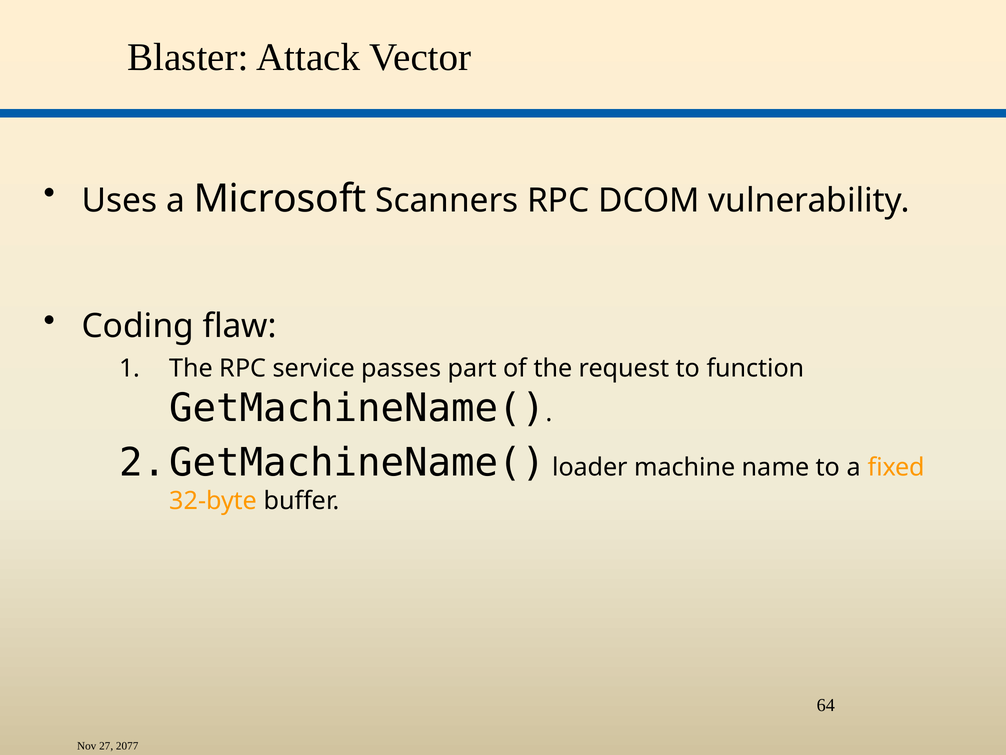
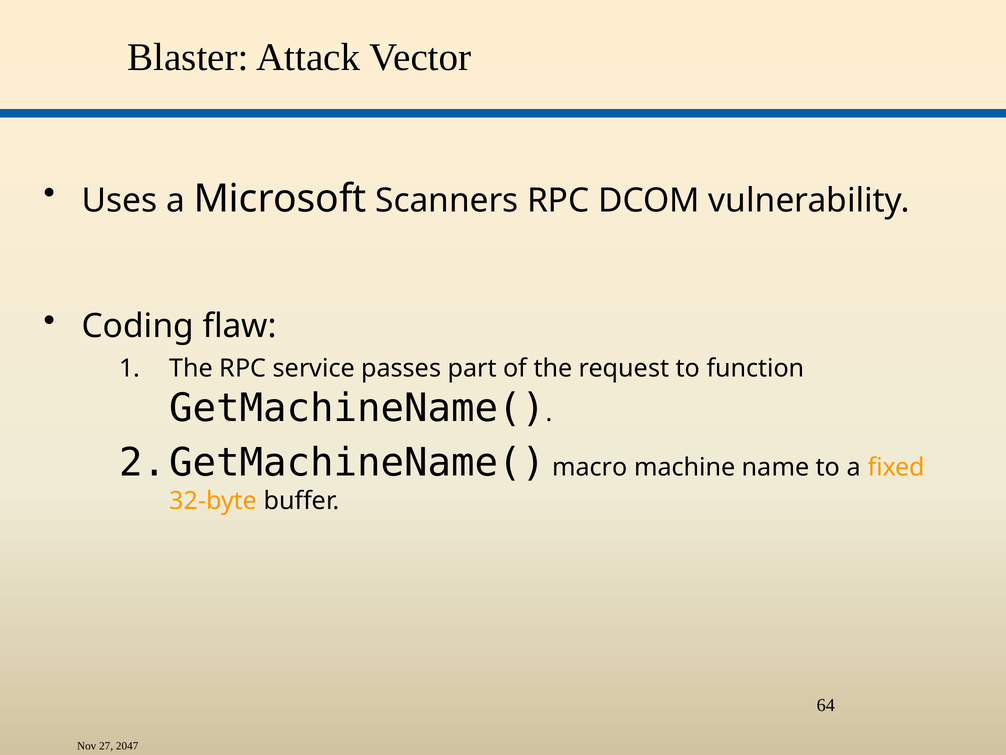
loader: loader -> macro (590, 467)
2077: 2077 -> 2047 (127, 745)
